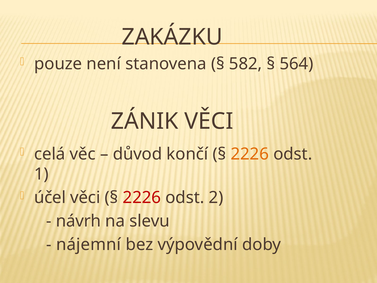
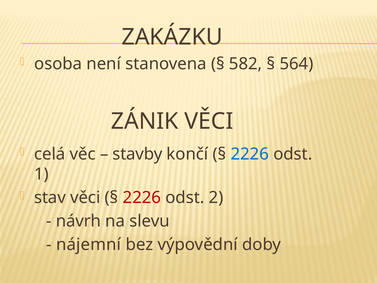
pouze: pouze -> osoba (58, 64)
důvod: důvod -> stavby (138, 154)
2226 colour: orange -> blue (250, 154)
účel: účel -> stav (50, 198)
